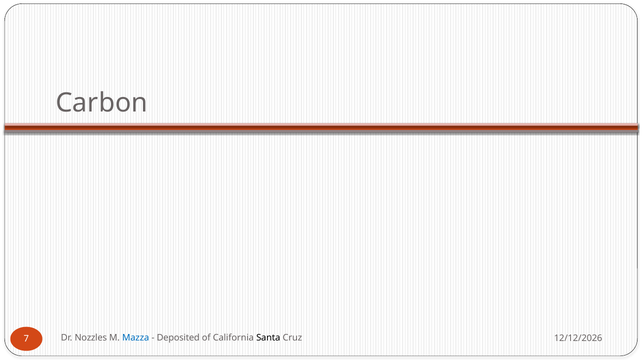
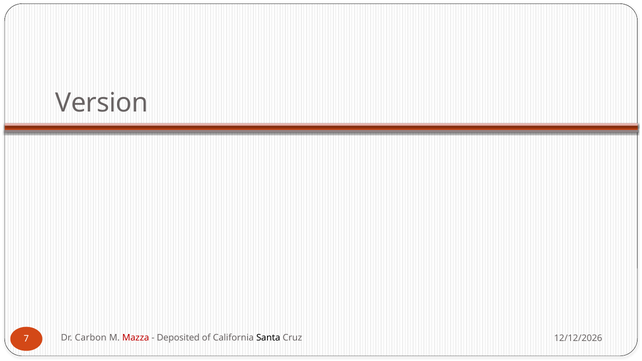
Carbon: Carbon -> Version (102, 103)
Nozzles: Nozzles -> Carbon (91, 338)
Mazza colour: blue -> red (136, 338)
